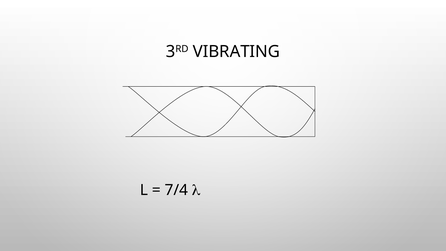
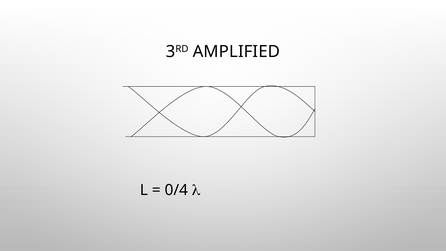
VIBRATING: VIBRATING -> AMPLIFIED (236, 52)
7/4: 7/4 -> 0/4 (176, 190)
